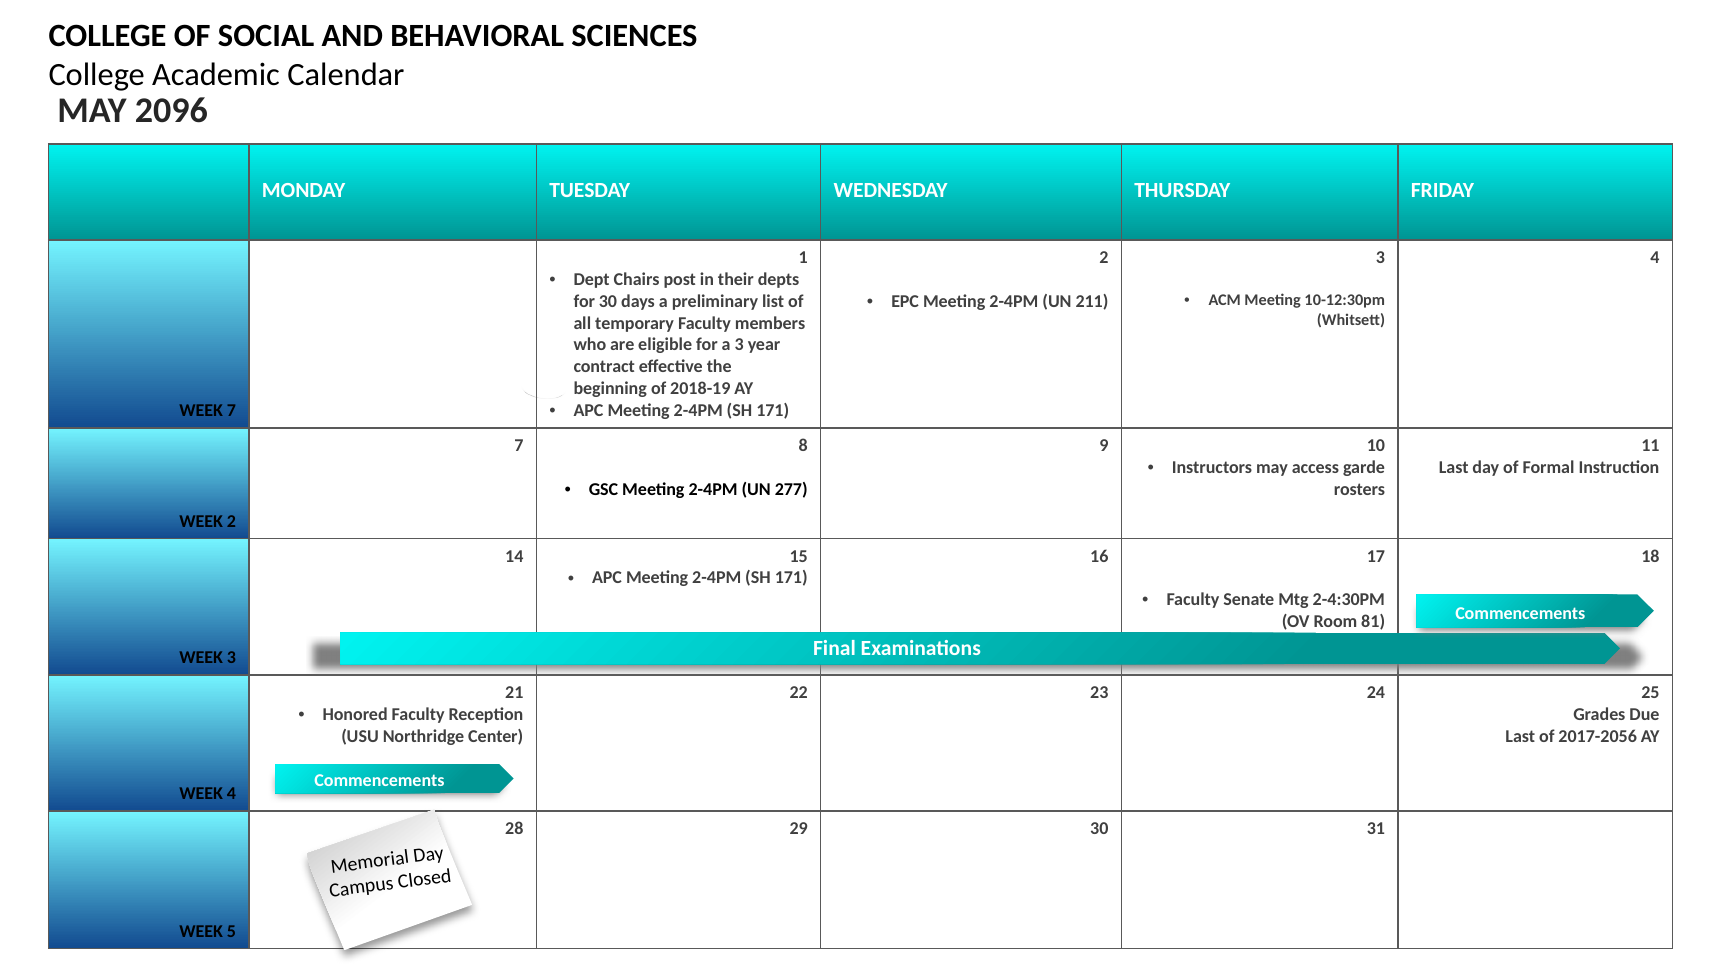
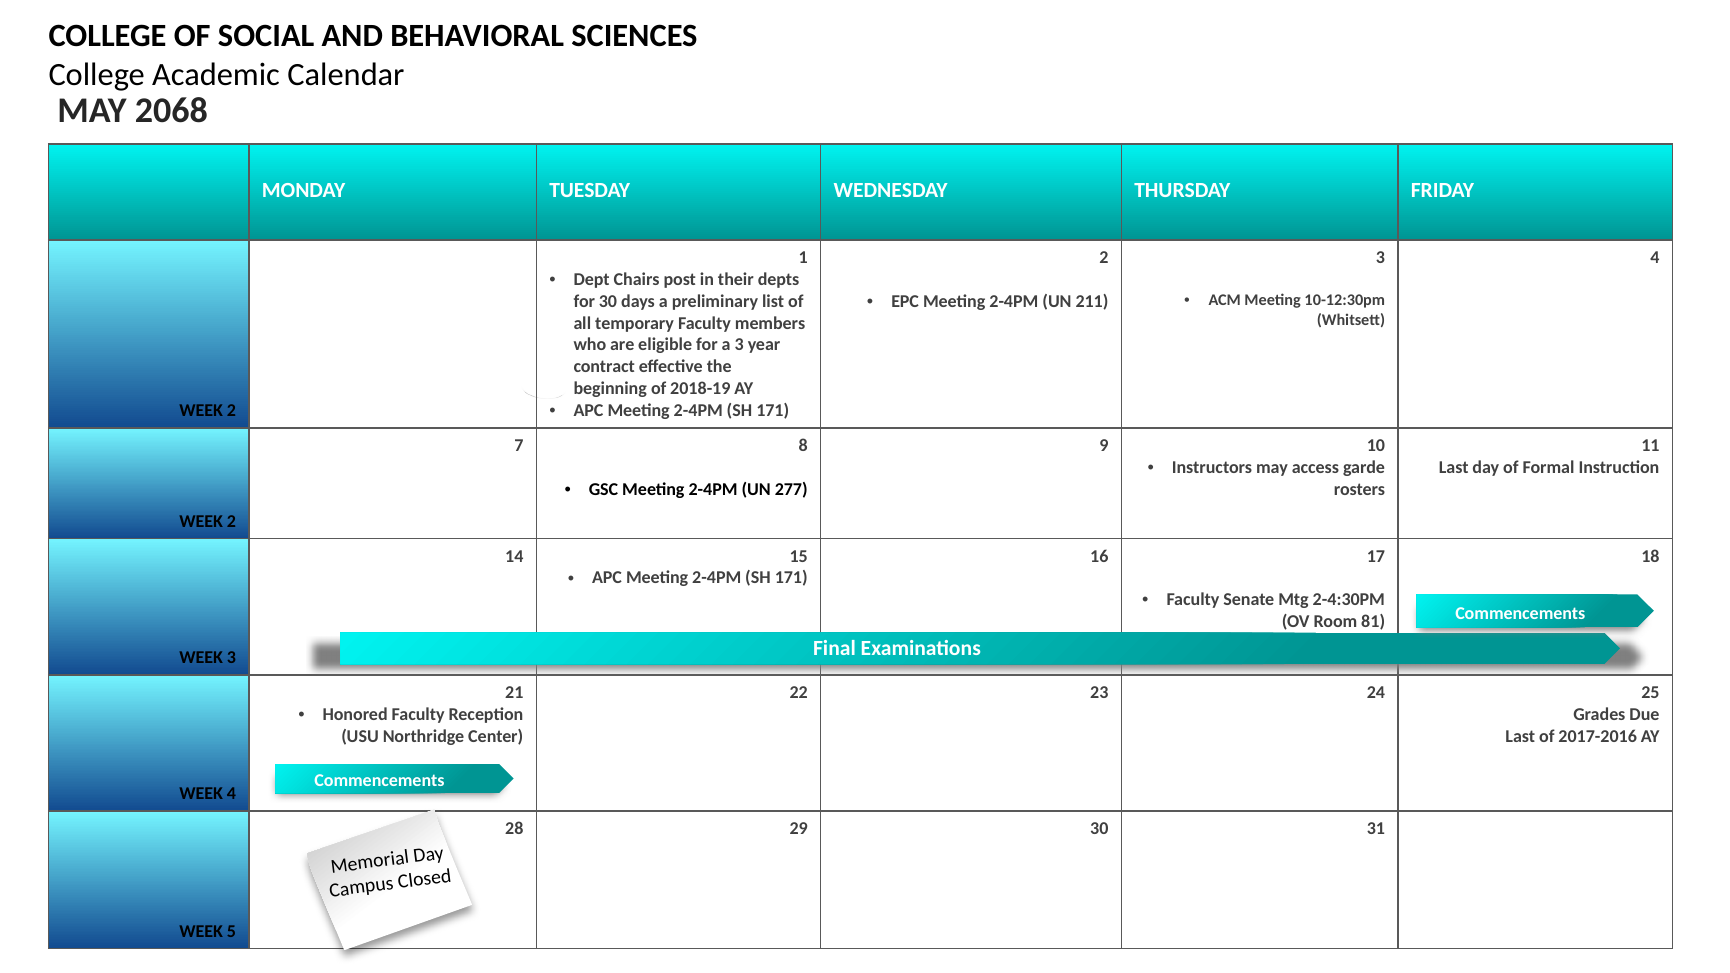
2096: 2096 -> 2068 (171, 111)
7: 7 -> 2 (231, 411)
2017-2056: 2017-2056 -> 2017-2016 (1598, 736)
